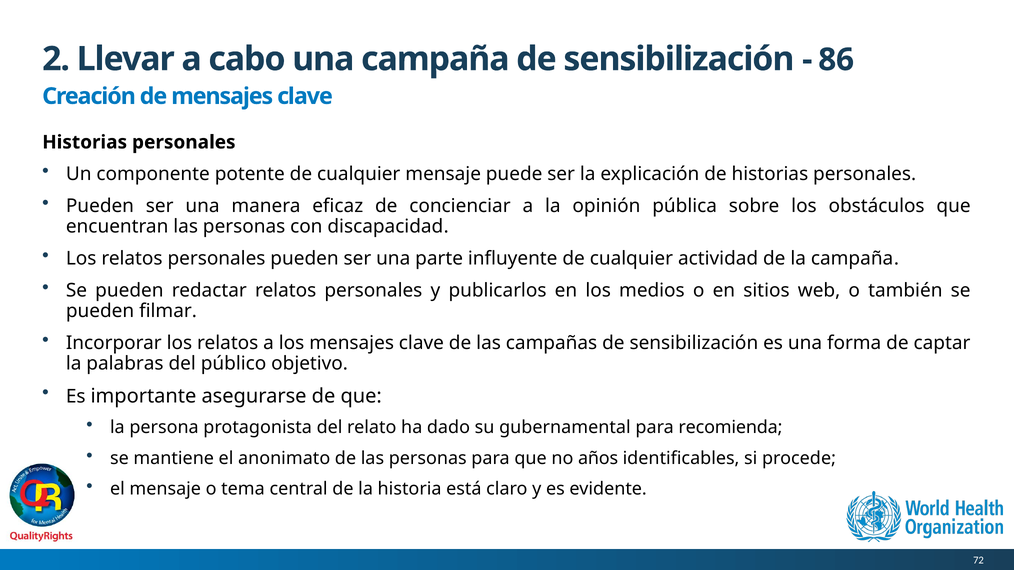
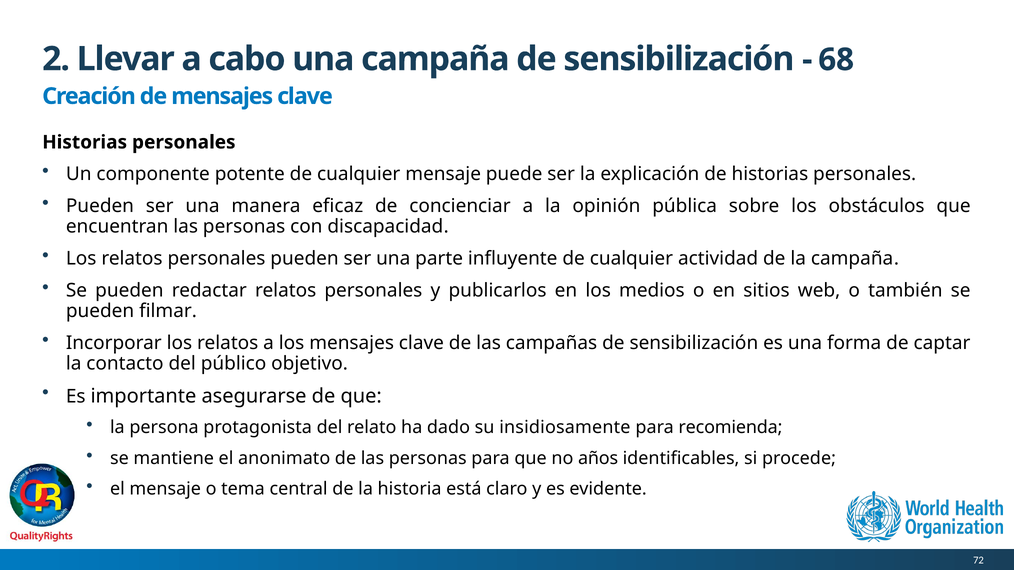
86: 86 -> 68 (836, 60)
palabras: palabras -> contacto (125, 364)
gubernamental: gubernamental -> insidiosamente (565, 428)
